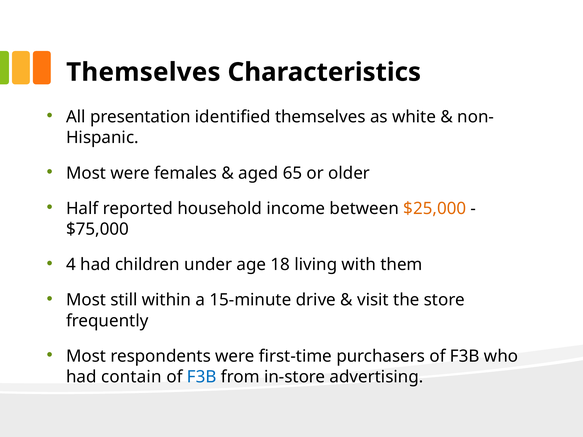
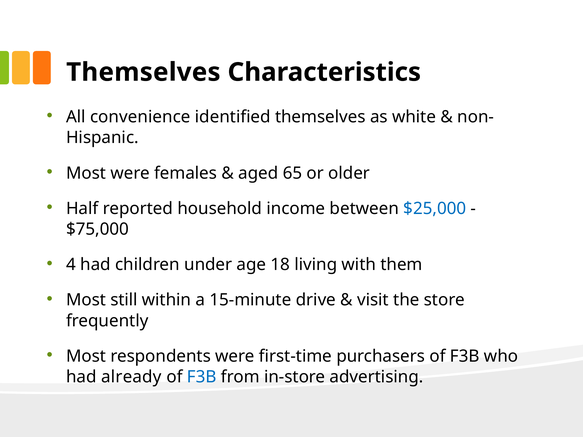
presentation: presentation -> convenience (140, 117)
$25,000 colour: orange -> blue (435, 209)
contain: contain -> already (131, 377)
